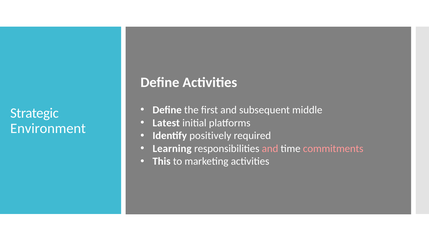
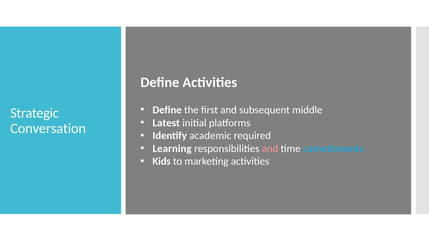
Environment: Environment -> Conversation (48, 129)
positively: positively -> academic (210, 136)
commitments colour: pink -> light blue (333, 149)
This: This -> Kids (162, 162)
